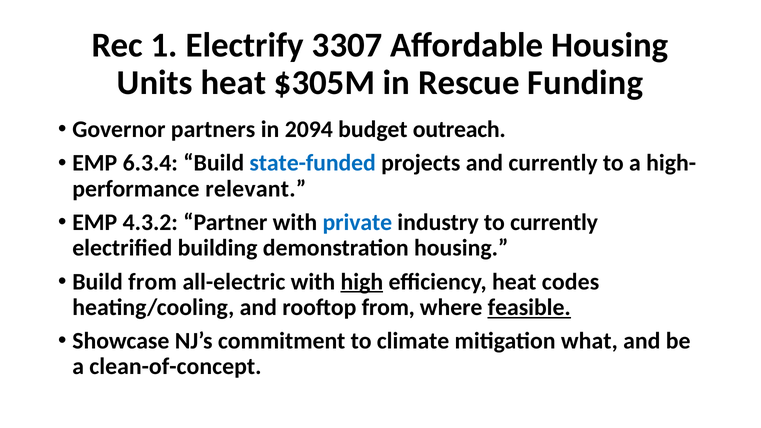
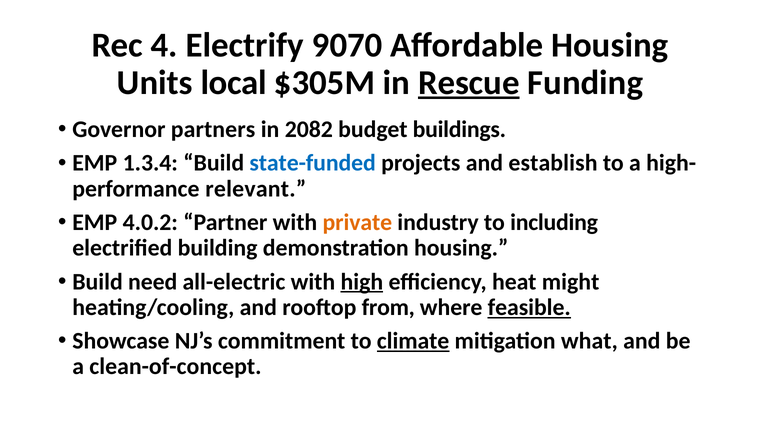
1: 1 -> 4 (164, 45)
3307: 3307 -> 9070 (347, 45)
Units heat: heat -> local (234, 83)
Rescue underline: none -> present (469, 83)
2094: 2094 -> 2082 (309, 129)
outreach: outreach -> buildings (459, 129)
6.3.4: 6.3.4 -> 1.3.4 (150, 163)
and currently: currently -> establish (553, 163)
4.3.2: 4.3.2 -> 4.0.2 (150, 222)
private colour: blue -> orange (357, 222)
to currently: currently -> including (554, 222)
Build from: from -> need (153, 282)
codes: codes -> might (571, 282)
climate underline: none -> present (413, 341)
